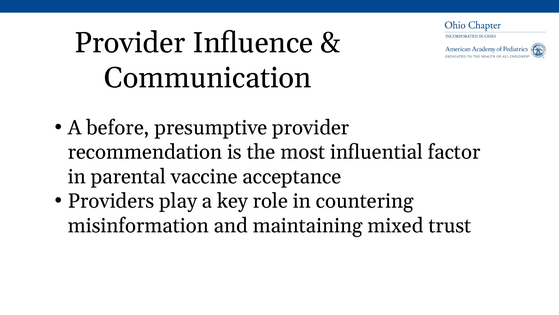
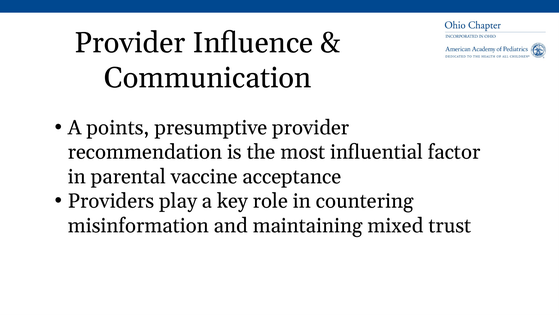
before: before -> points (118, 127)
